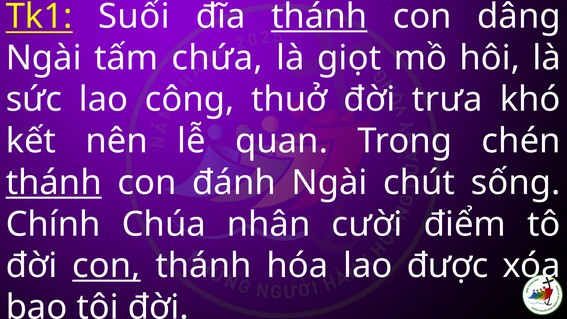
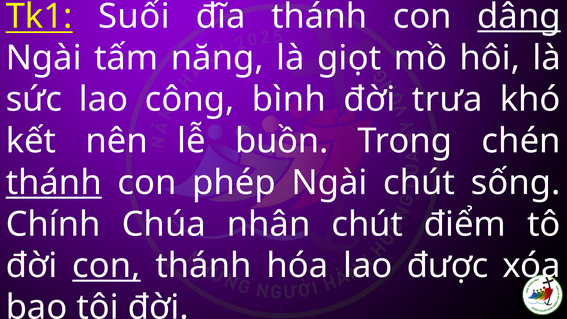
thánh underline: present -> none (319, 16)
dâng underline: none -> present (519, 16)
chứa: chứa -> năng (217, 58)
thuở: thuở -> bình (289, 100)
quan: quan -> buồn (282, 141)
đánh: đánh -> phép (234, 183)
nhân cười: cười -> chút (367, 224)
